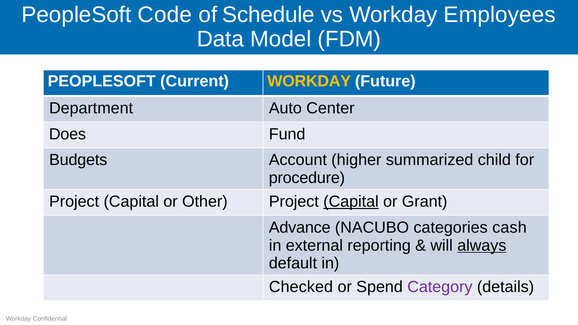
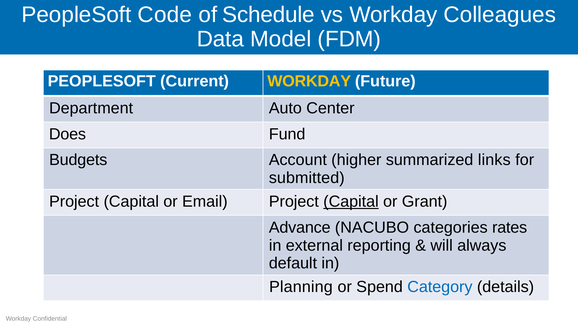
Employees: Employees -> Colleagues (500, 15)
child: child -> links (494, 160)
procedure: procedure -> submitted (307, 178)
Other: Other -> Email (205, 202)
cash: cash -> rates (510, 228)
always underline: present -> none (482, 246)
Checked: Checked -> Planning (301, 287)
Category colour: purple -> blue (440, 287)
